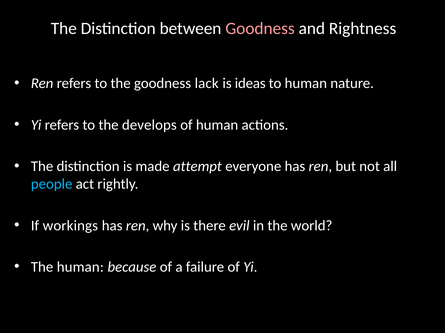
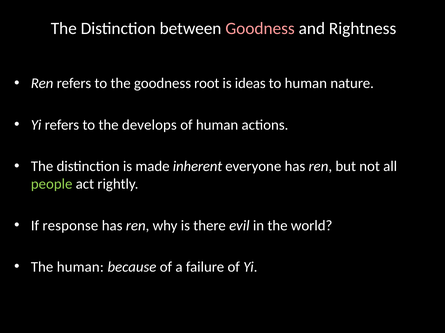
lack: lack -> root (207, 84)
attempt: attempt -> inherent (198, 167)
people colour: light blue -> light green (52, 184)
workings: workings -> response (70, 226)
